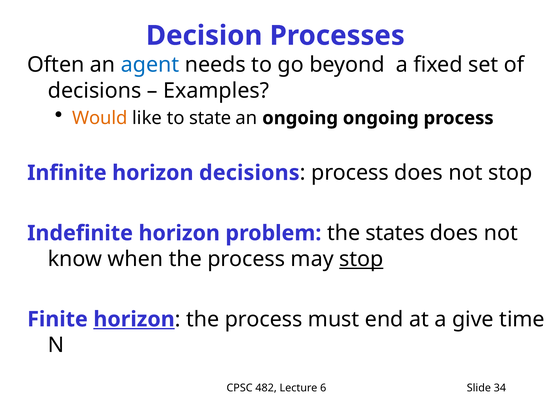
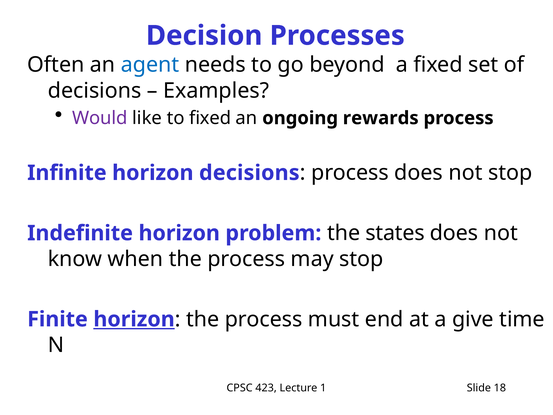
Would colour: orange -> purple (100, 118)
to state: state -> fixed (210, 118)
ongoing ongoing: ongoing -> rewards (381, 118)
stop underline: present -> none (361, 259)
482: 482 -> 423 (266, 388)
6: 6 -> 1 (323, 388)
34: 34 -> 18 (500, 388)
